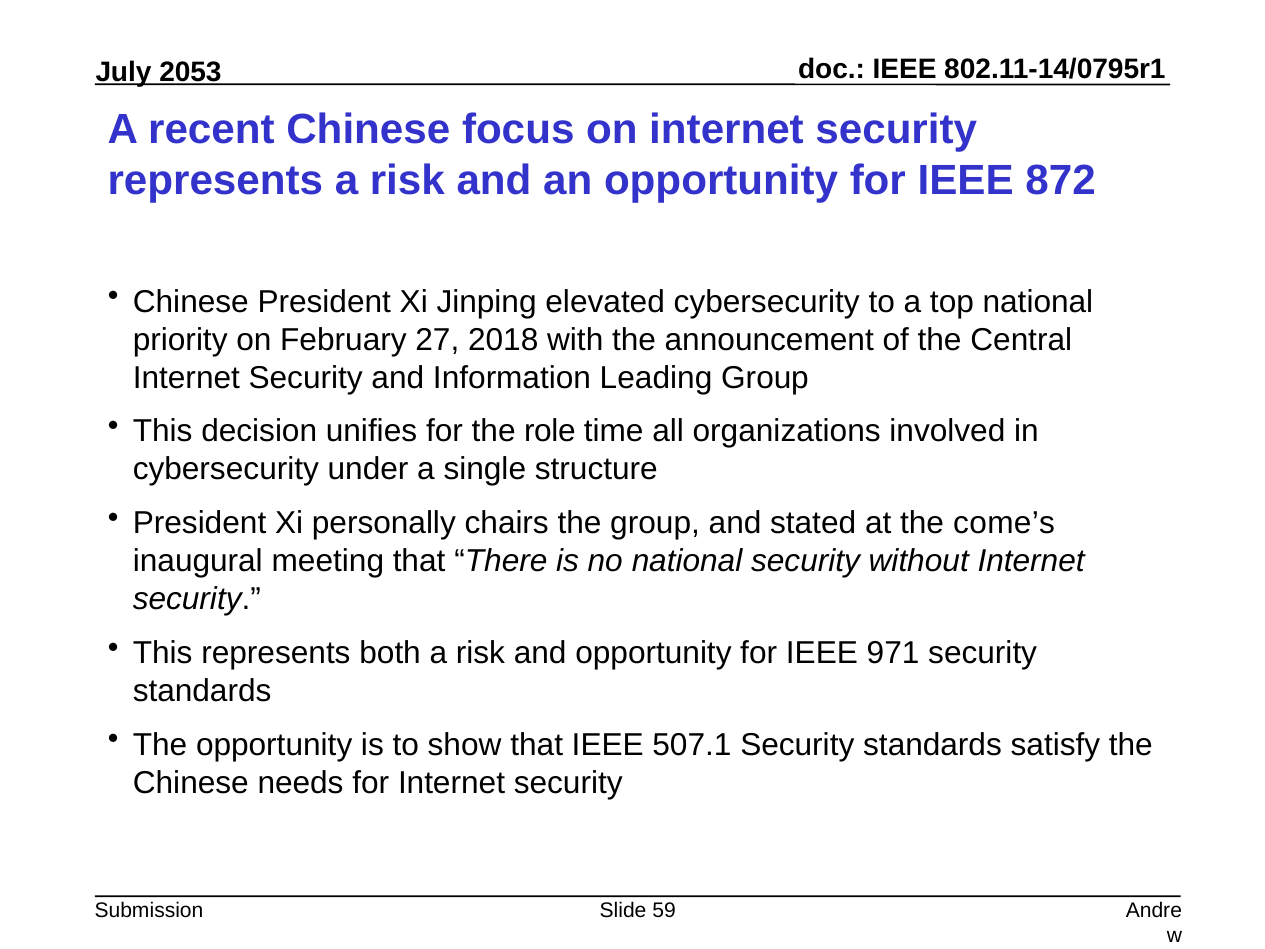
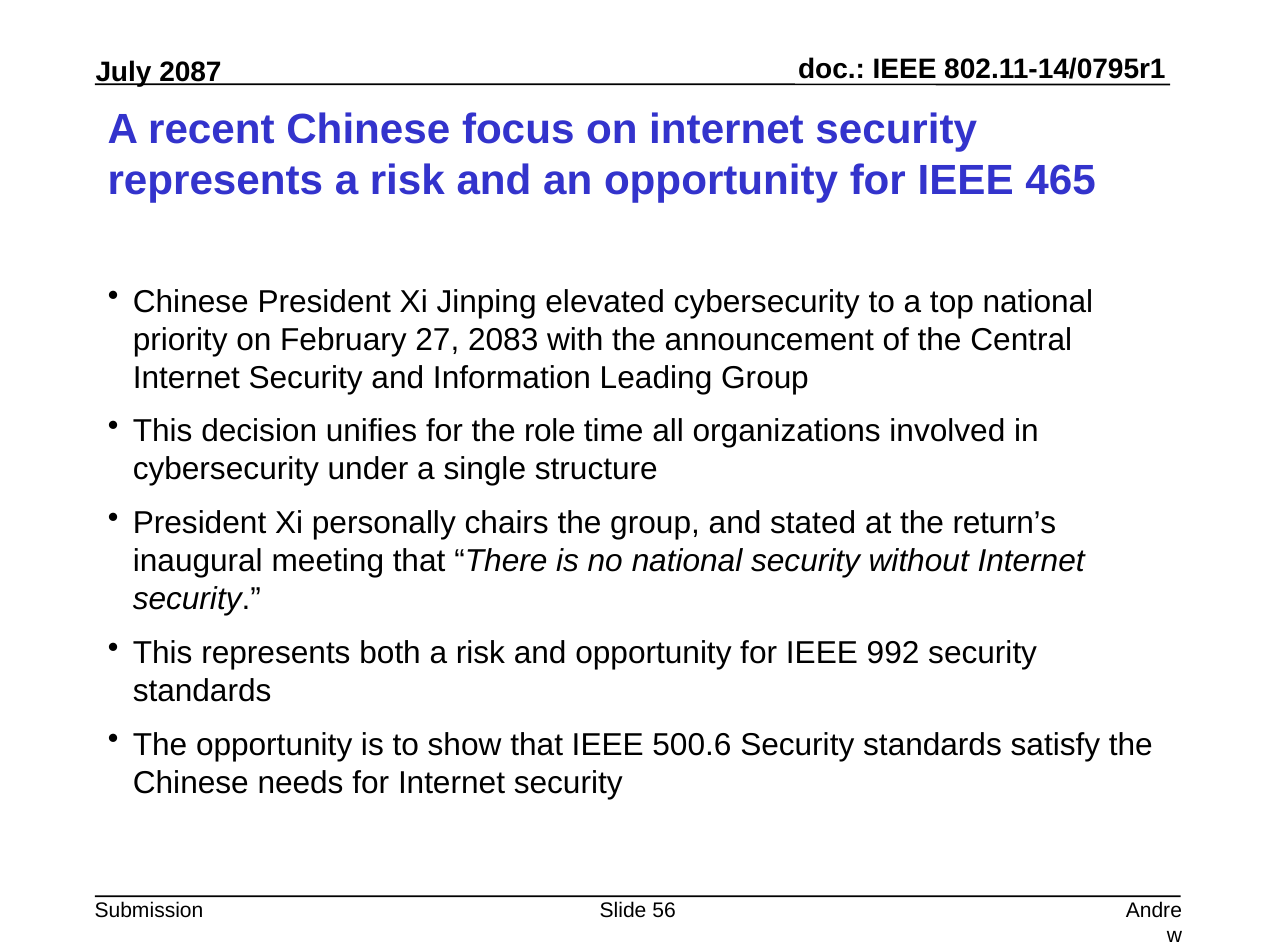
2053: 2053 -> 2087 (190, 72)
872: 872 -> 465 (1061, 180)
2018: 2018 -> 2083 (503, 340)
come’s: come’s -> return’s (1004, 523)
971: 971 -> 992 (893, 653)
507.1: 507.1 -> 500.6 (692, 744)
59: 59 -> 56 (664, 910)
